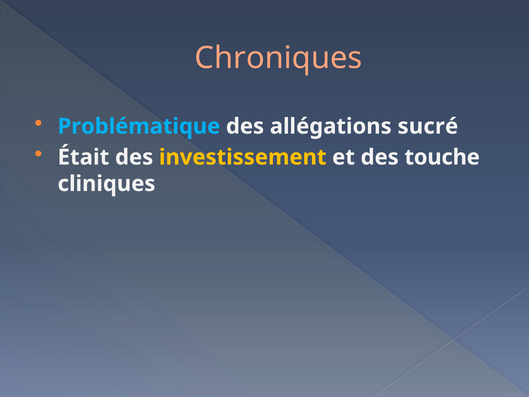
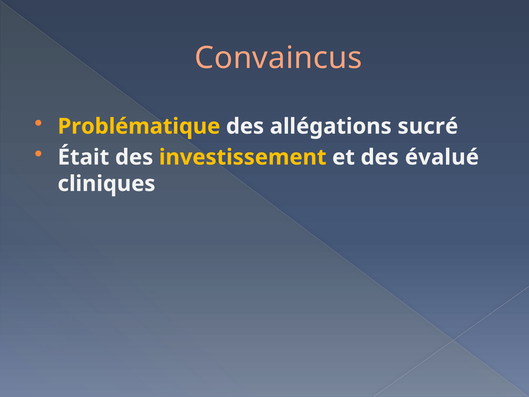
Chroniques: Chroniques -> Convaincus (278, 58)
Problématique colour: light blue -> yellow (139, 126)
touche: touche -> évalué (442, 157)
